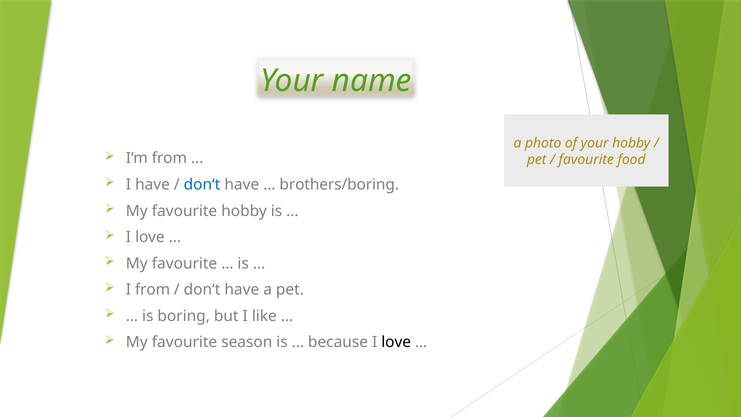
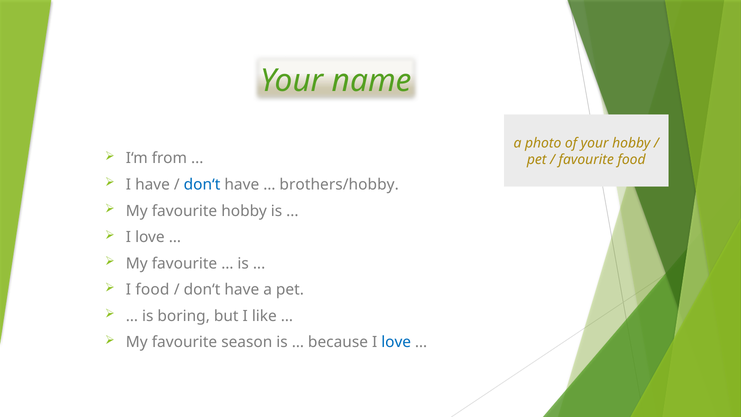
brothers/boring: brothers/boring -> brothers/hobby (339, 185)
I from: from -> food (152, 290)
love colour: black -> blue (396, 342)
